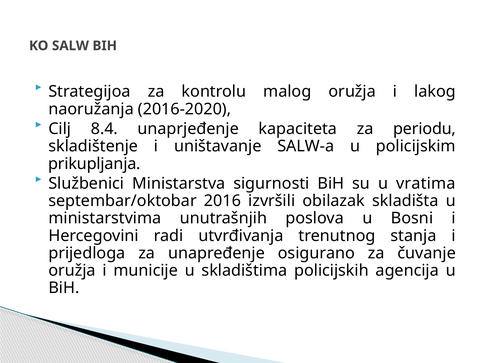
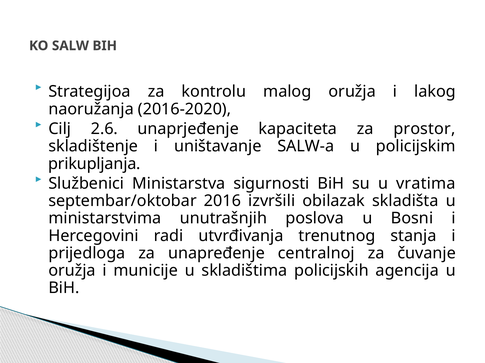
8.4: 8.4 -> 2.6 (104, 129)
periodu: periodu -> prostor (424, 129)
osigurano: osigurano -> centralnoj (316, 254)
